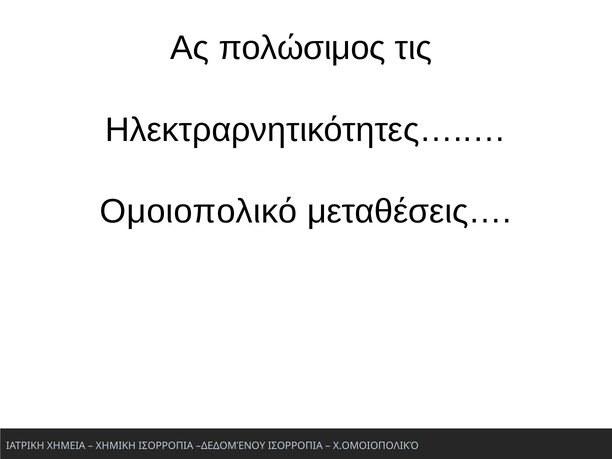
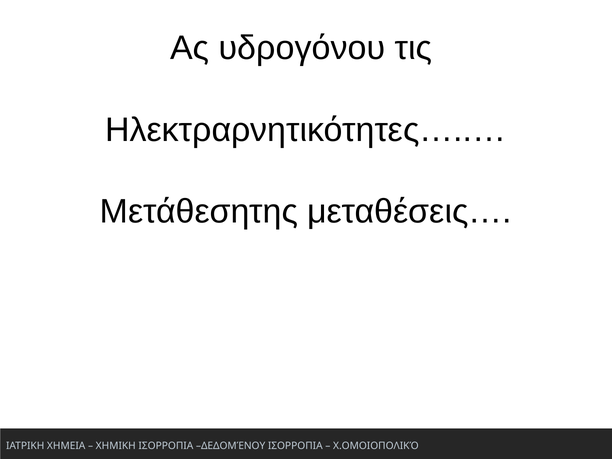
πολώσιμος: πολώσιμος -> υδρογόνου (302, 48)
Ομοιοπολικό: Ομοιοπολικό -> Μετάθεσητης (199, 211)
